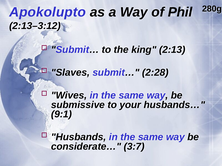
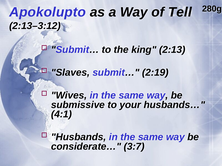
Phil: Phil -> Tell (180, 12)
2:28: 2:28 -> 2:19 (155, 73)
9:1: 9:1 -> 4:1 (61, 115)
